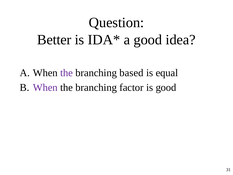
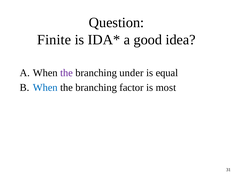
Better: Better -> Finite (54, 40)
based: based -> under (131, 73)
When colour: purple -> blue (45, 87)
is good: good -> most (166, 87)
